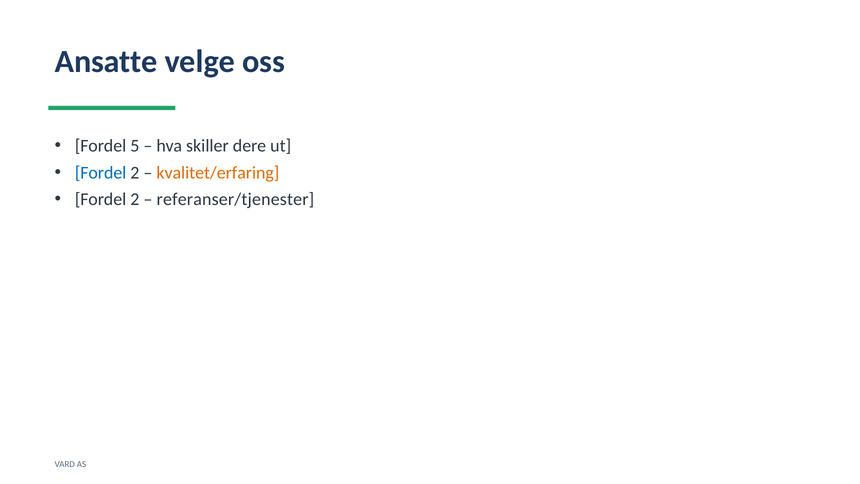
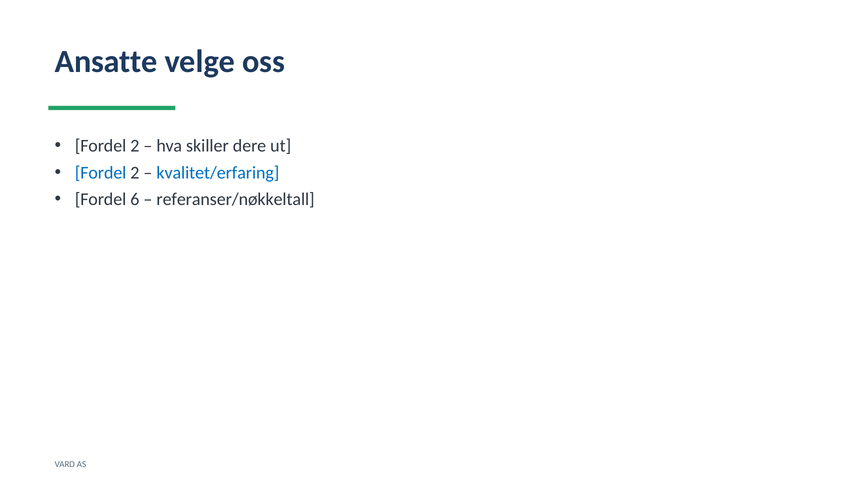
5: 5 -> 2 (135, 146)
kvalitet/erfaring colour: orange -> blue (218, 173)
2: 2 -> 6 (135, 199)
referanser/tjenester: referanser/tjenester -> referanser/nøkkeltall (236, 199)
